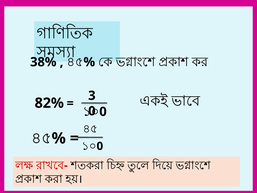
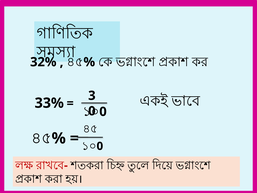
38%: 38% -> 32% (43, 62)
82%: 82% -> 33% (49, 103)
